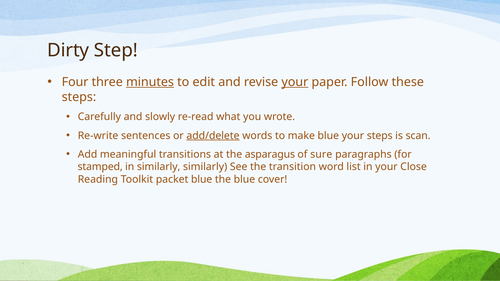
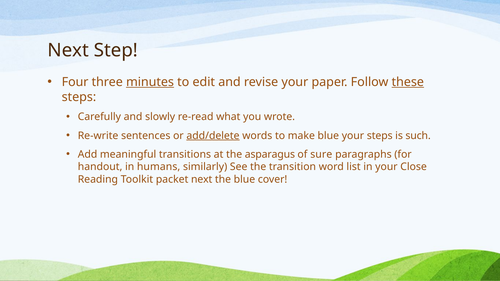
Dirty: Dirty -> Next (68, 50)
your underline: present -> none (295, 82)
these underline: none -> present (408, 82)
scan: scan -> such (418, 136)
stamped: stamped -> handout (100, 167)
in similarly: similarly -> humans (159, 167)
packet blue: blue -> next (202, 179)
